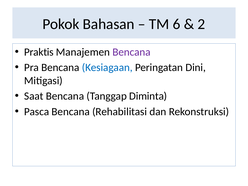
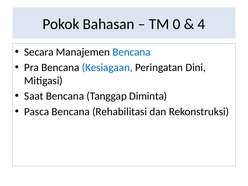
6: 6 -> 0 (177, 24)
2: 2 -> 4 (201, 24)
Praktis: Praktis -> Secara (39, 52)
Bencana colour: purple -> blue (132, 52)
